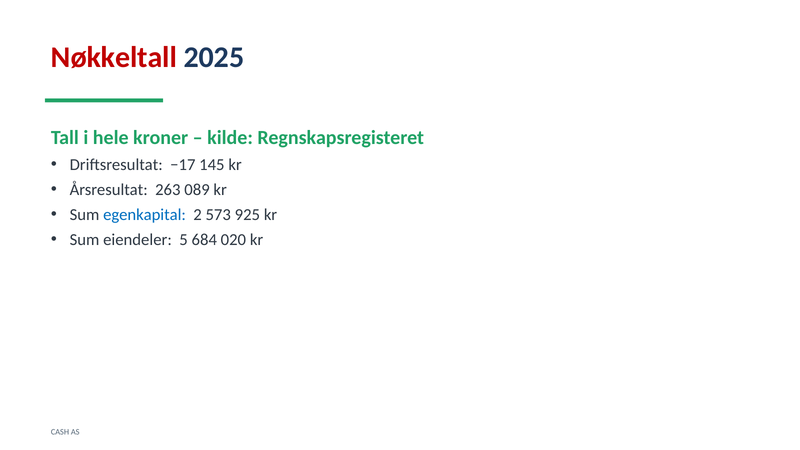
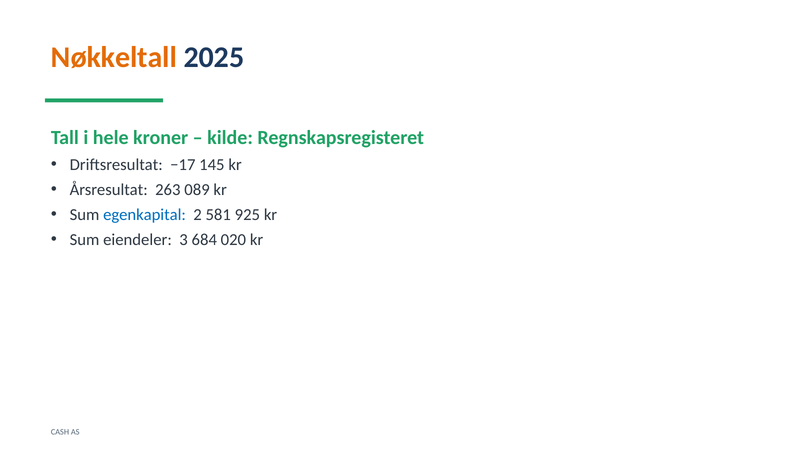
Nøkkeltall colour: red -> orange (114, 57)
573: 573 -> 581 (218, 215)
5: 5 -> 3 (184, 240)
